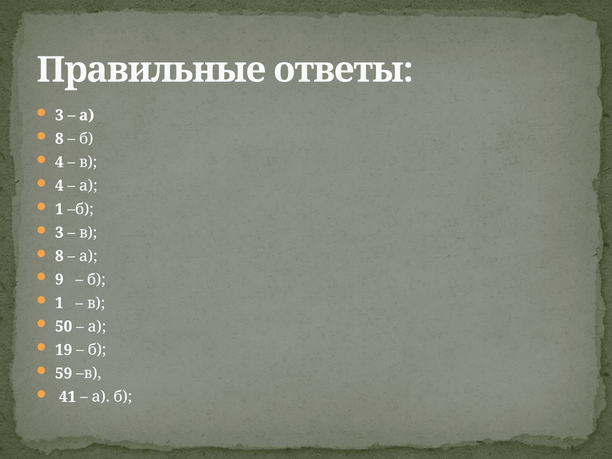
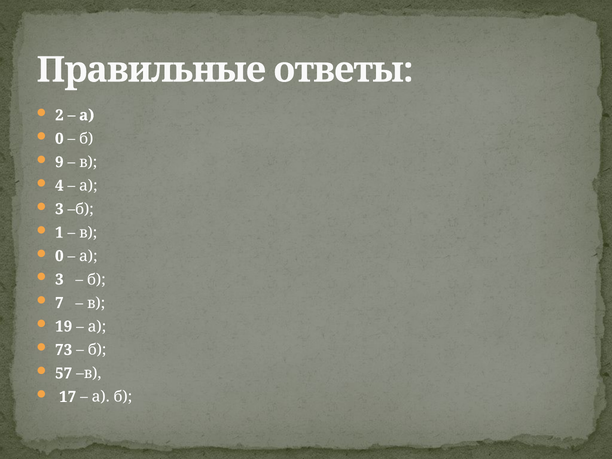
3: 3 -> 2 (59, 115)
8: 8 -> 0 (59, 139)
4: 4 -> 9 (59, 162)
1: 1 -> 3 (59, 209)
3: 3 -> 1 (59, 233)
8: 8 -> 0 (59, 256)
9: 9 -> 3 (59, 280)
1: 1 -> 7 (59, 303)
50: 50 -> 19 (64, 326)
19: 19 -> 73 (64, 350)
59: 59 -> 57 (64, 373)
41: 41 -> 17 (68, 397)
